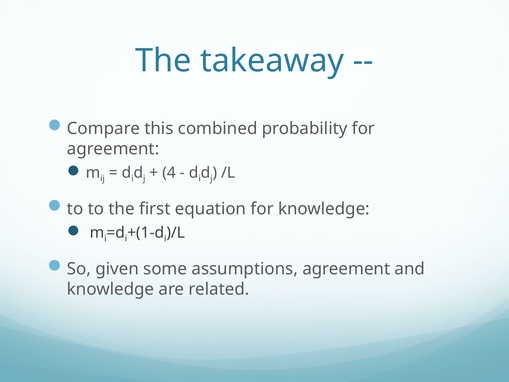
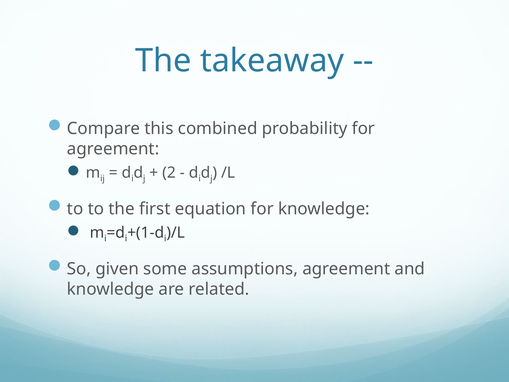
4: 4 -> 2 (169, 172)
